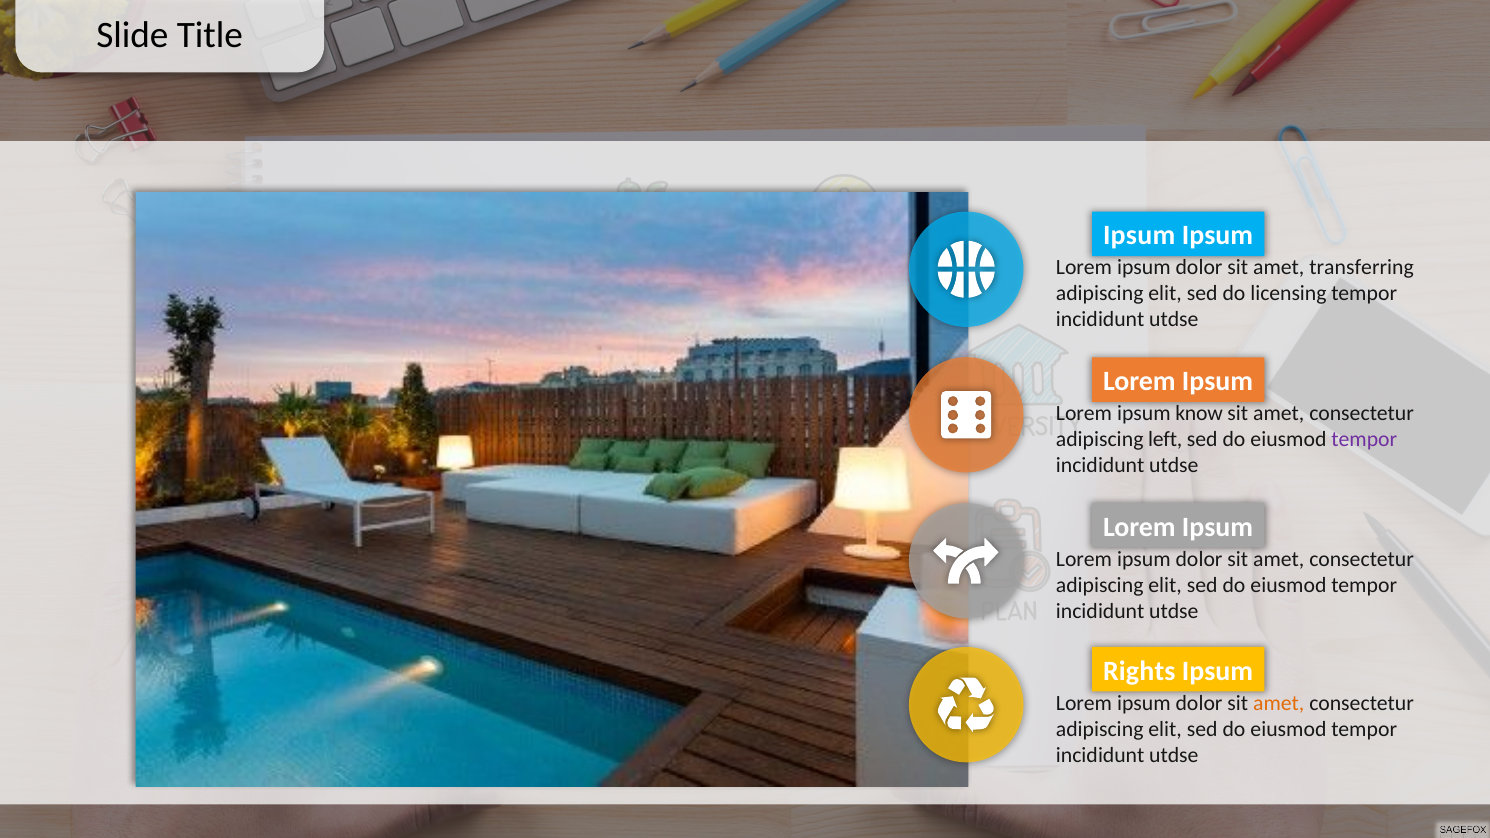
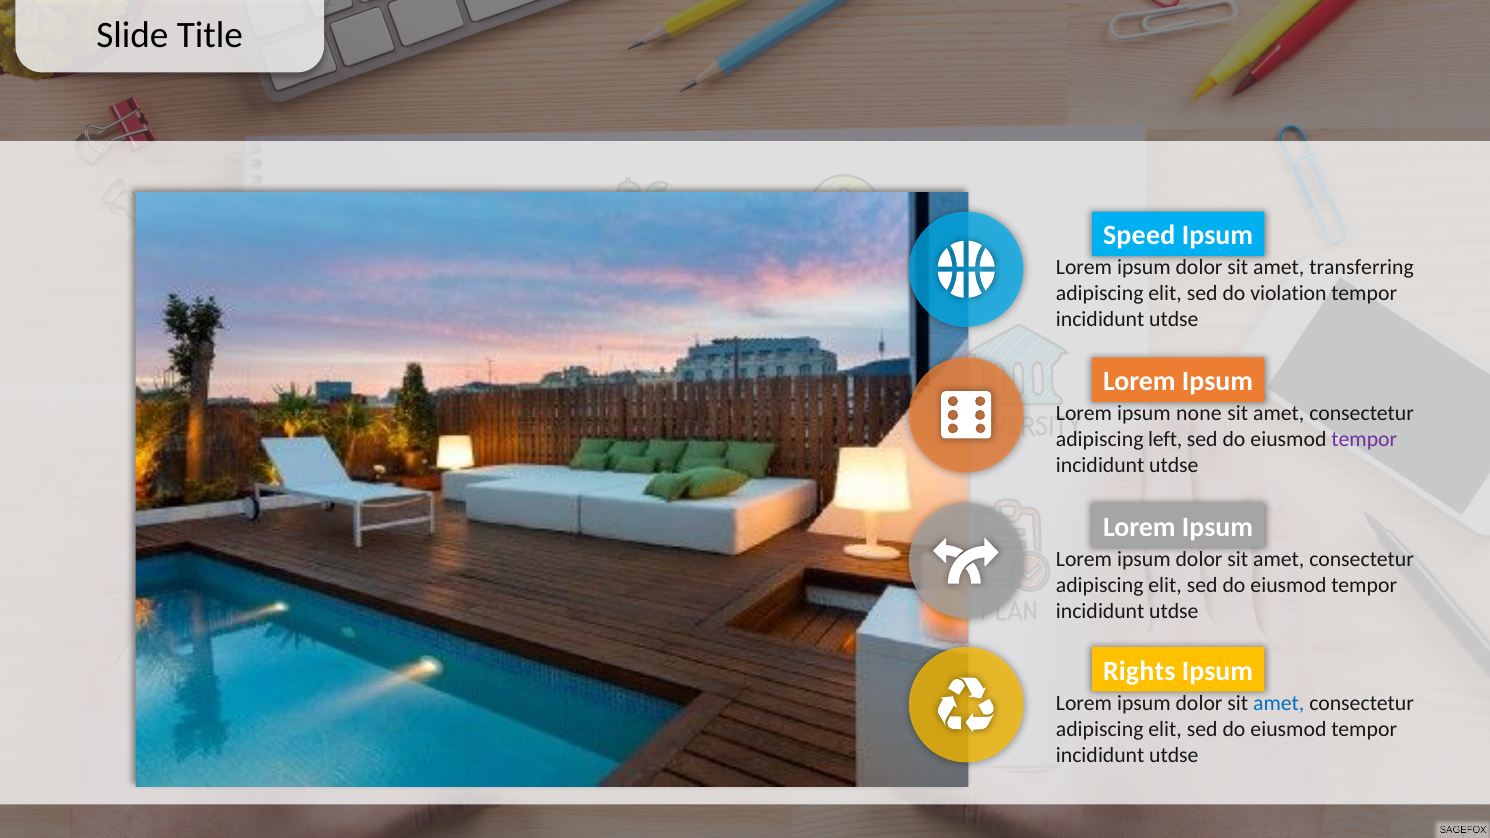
Ipsum: Ipsum -> Speed (1139, 236)
licensing: licensing -> violation (1288, 294)
know: know -> none (1199, 414)
amet colour: orange -> blue (1279, 703)
